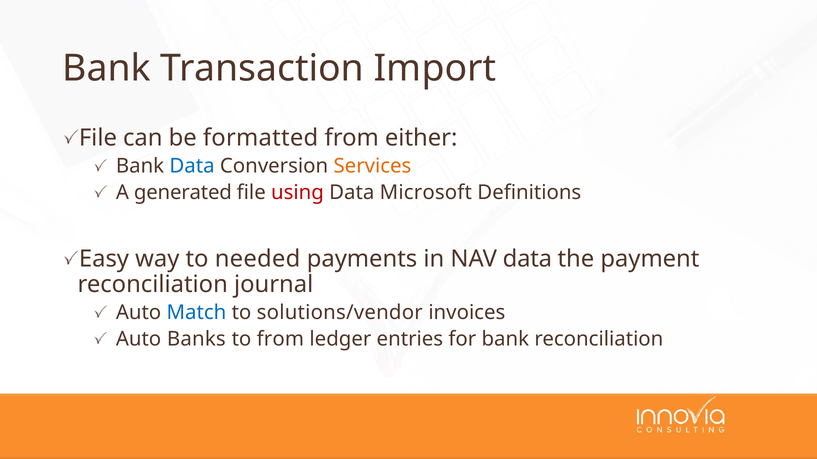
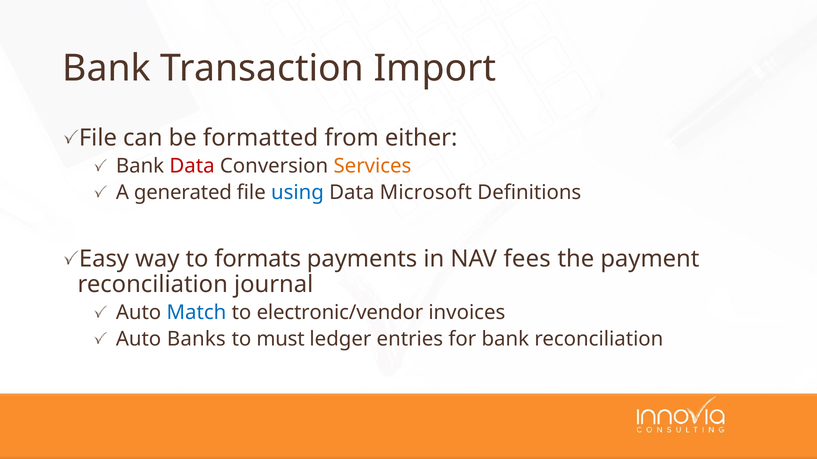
Data colour: blue -> red (192, 166)
using colour: red -> blue (298, 193)
needed: needed -> formats (258, 259)
NAV data: data -> fees (527, 259)
solutions/vendor: solutions/vendor -> electronic/vendor (340, 313)
to from: from -> must (281, 339)
